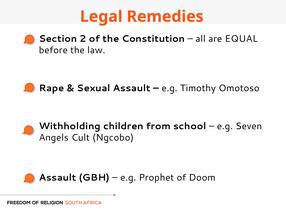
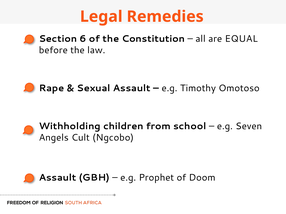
2: 2 -> 6 (83, 39)
